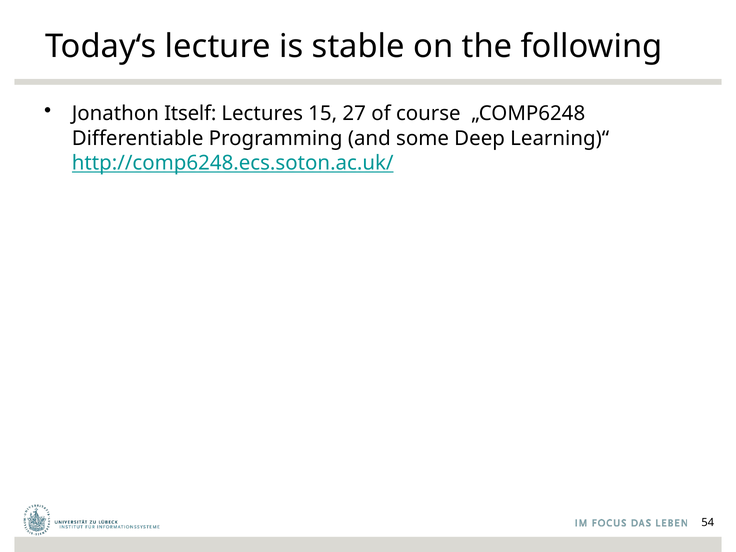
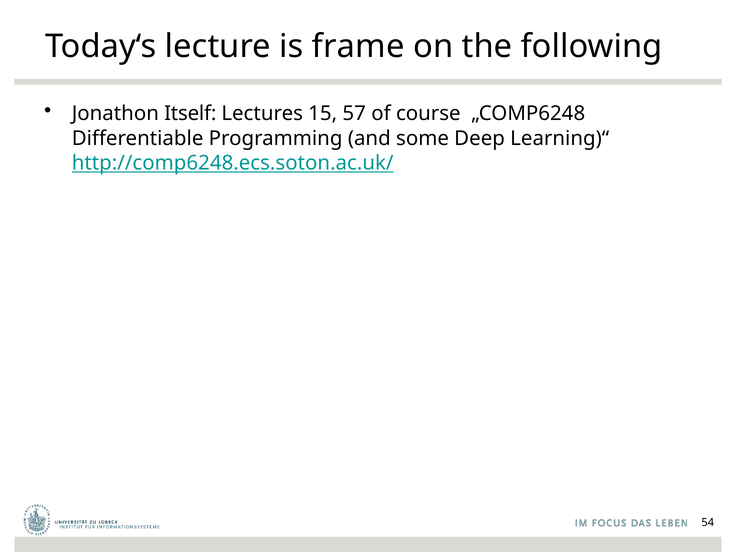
stable: stable -> frame (358, 47)
27: 27 -> 57 (354, 114)
